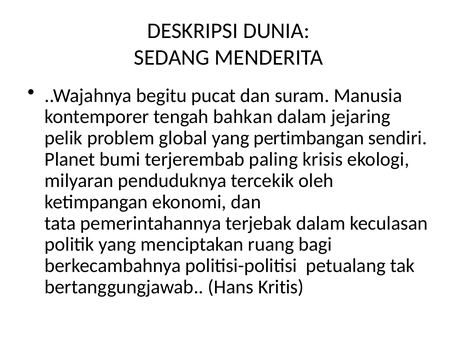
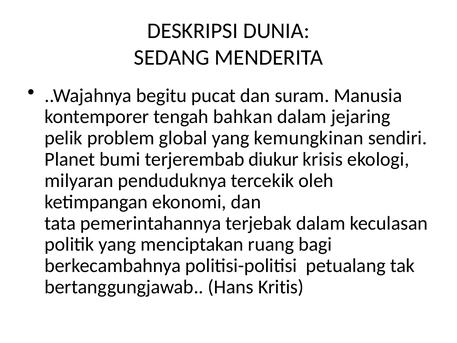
pertimbangan: pertimbangan -> kemungkinan (309, 138)
paling: paling -> diukur (274, 159)
